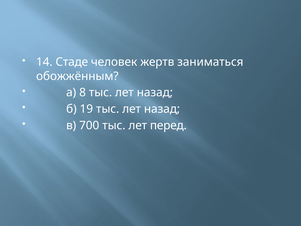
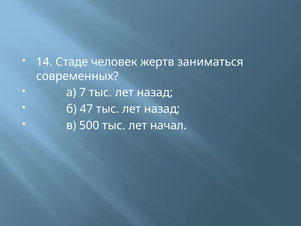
обожжённым: обожжённым -> современных (77, 76)
8: 8 -> 7 (83, 92)
19: 19 -> 47 (86, 109)
700: 700 -> 500 (89, 125)
перед: перед -> начал (168, 125)
